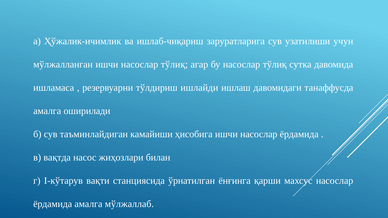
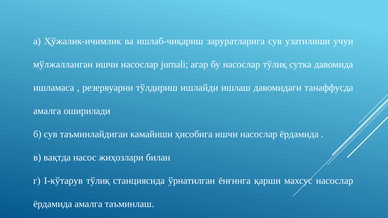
ишчи насослар тўлиқ: тўлиқ -> jurnali (174, 65)
I-кўтарув вақти: вақти -> тўлиқ (98, 181)
мўлжаллаб: мўлжаллаб -> таъминлаш (129, 204)
